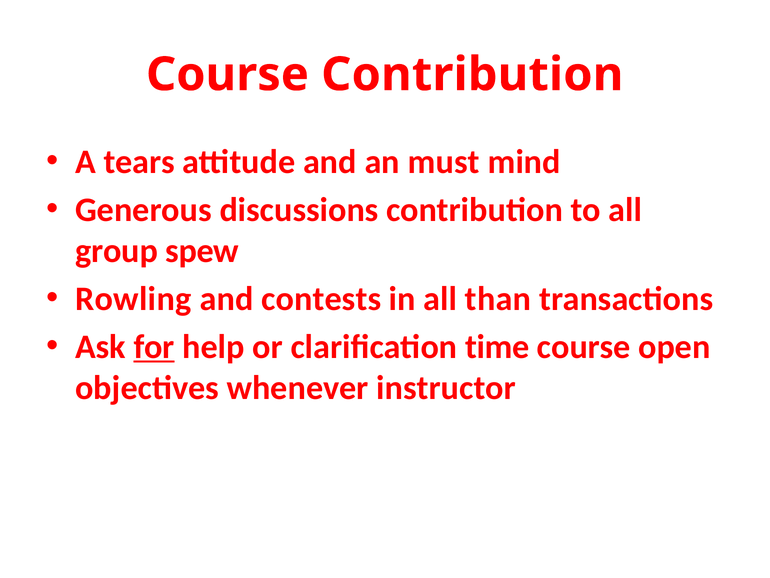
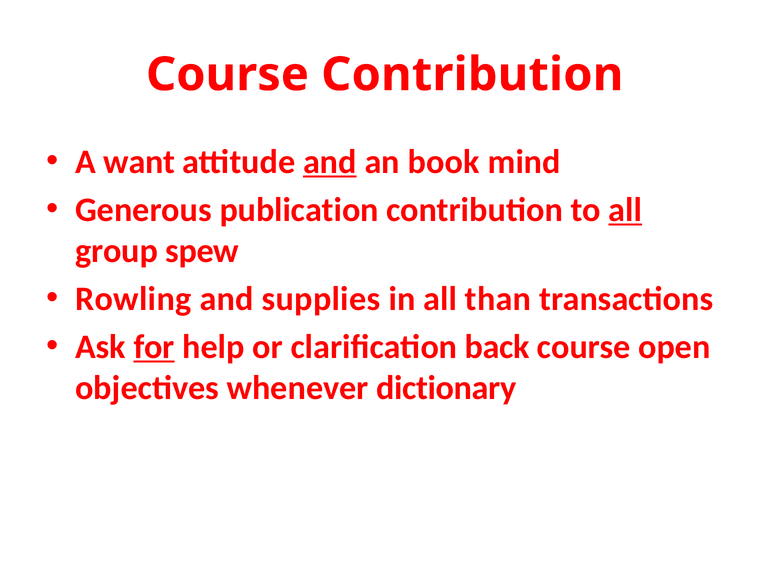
tears: tears -> want (139, 162)
and underline: none -> present (330, 162)
must: must -> book (444, 162)
discussions: discussions -> publication (299, 210)
all underline: none -> present (625, 210)
contests: contests -> supplies (321, 299)
time: time -> back (497, 347)
instructor: instructor -> dictionary (446, 388)
